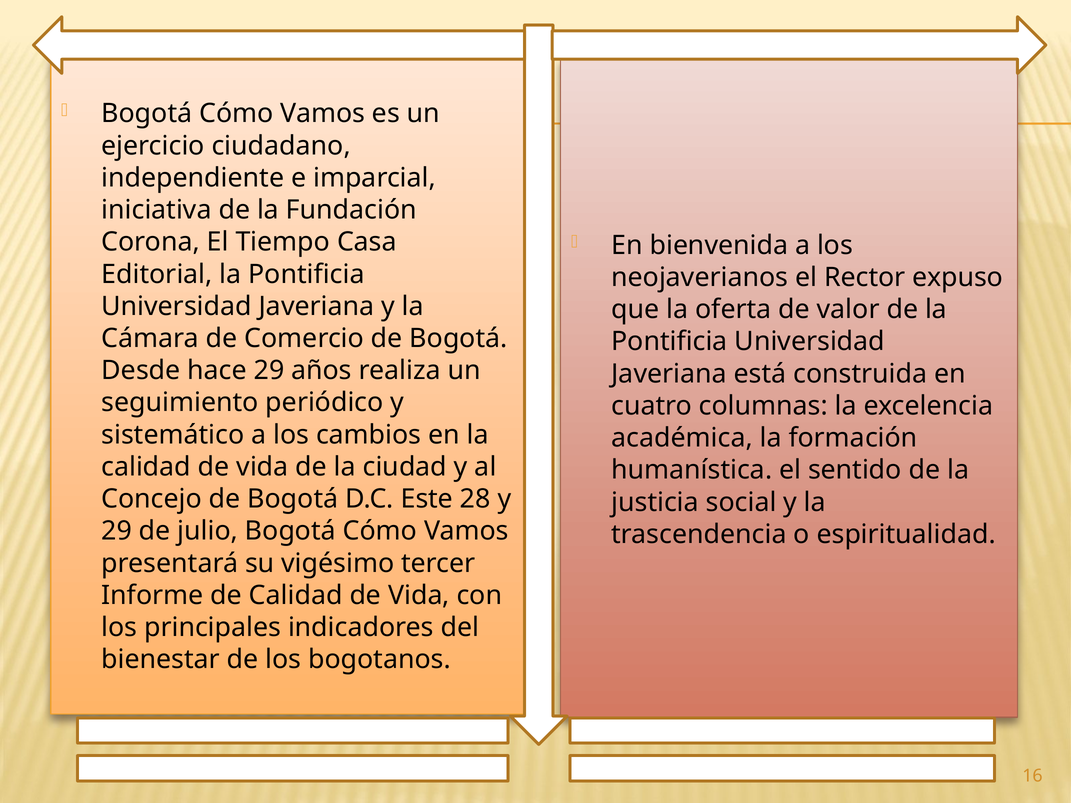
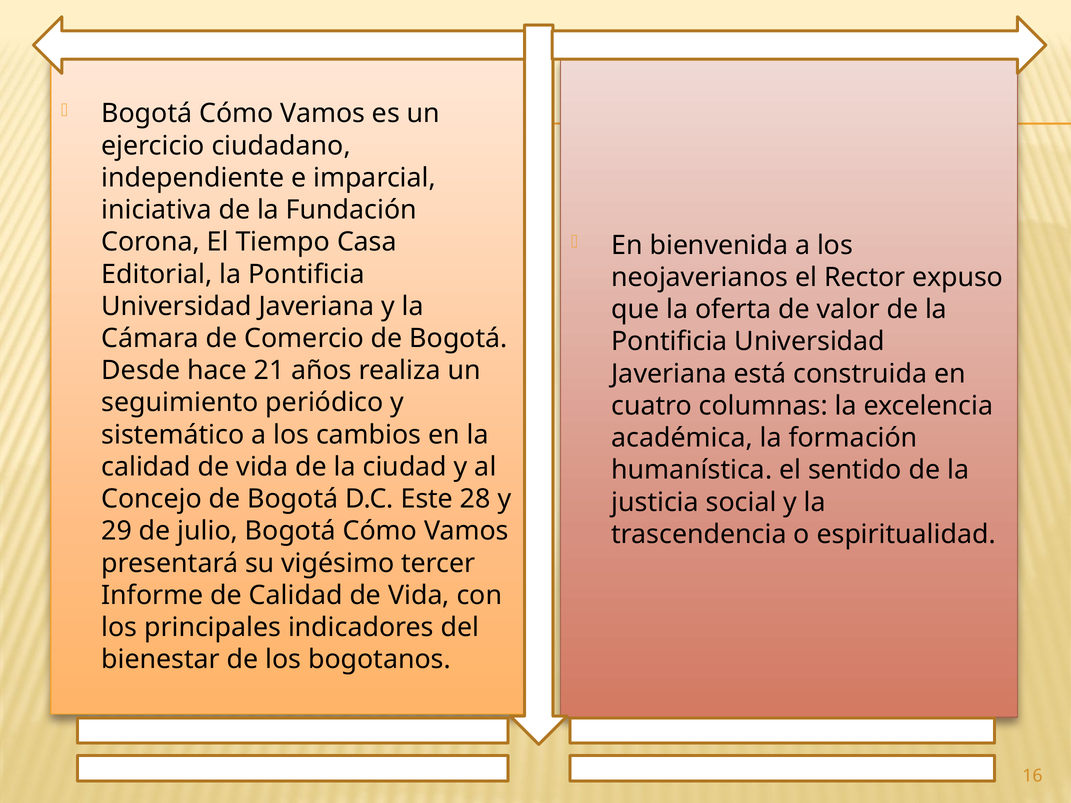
hace 29: 29 -> 21 (269, 371)
